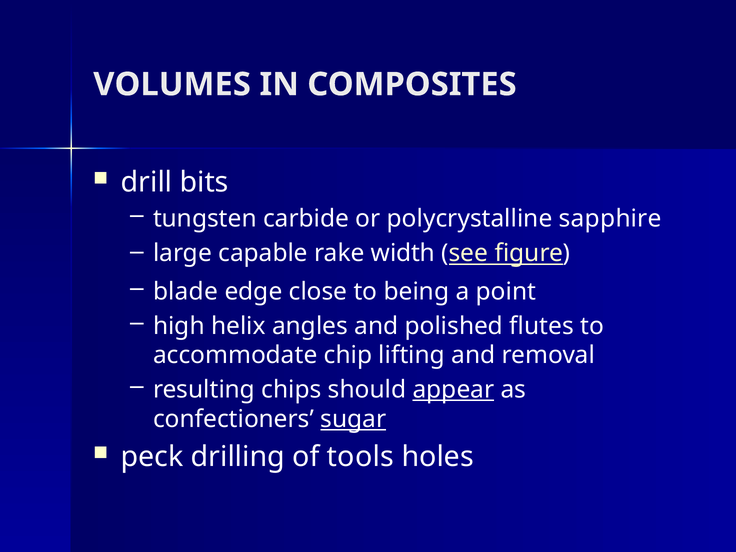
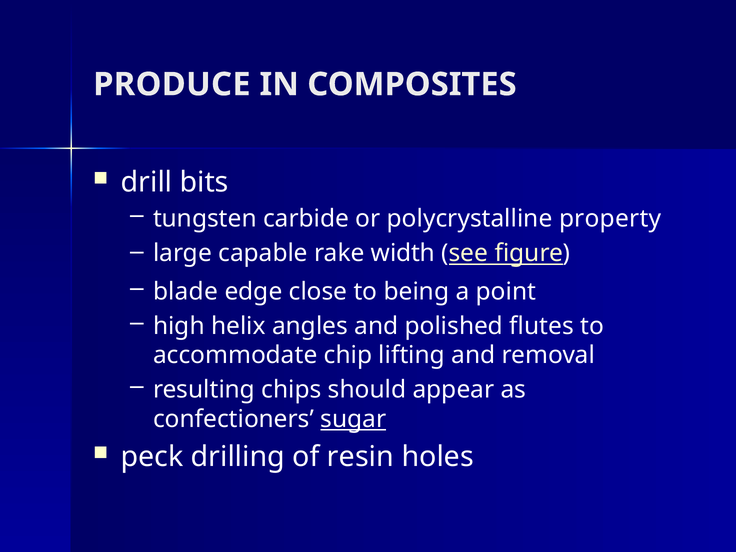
VOLUMES: VOLUMES -> PRODUCE (172, 84)
sapphire: sapphire -> property (610, 219)
appear underline: present -> none (453, 390)
tools: tools -> resin (361, 457)
